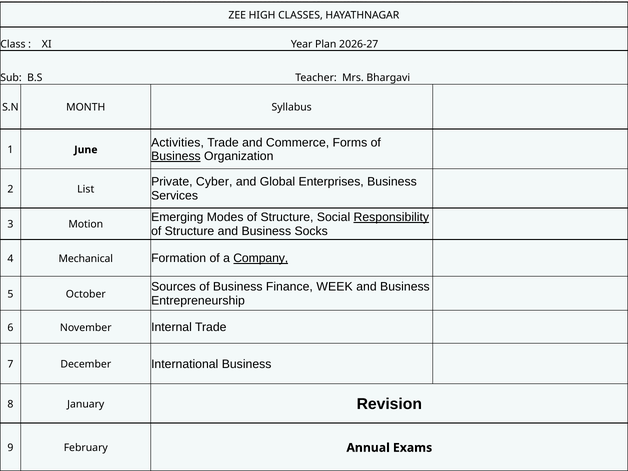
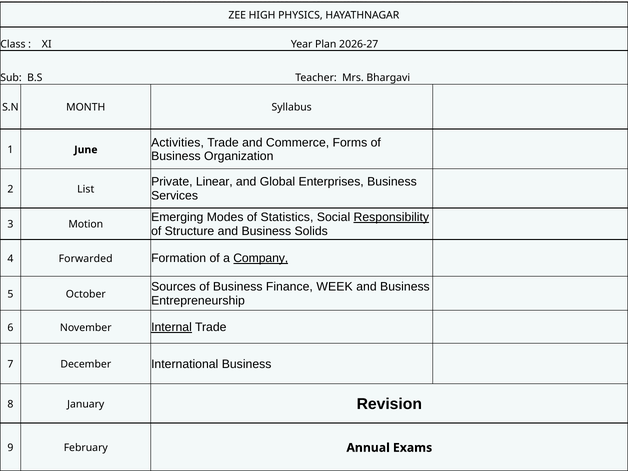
CLASSES: CLASSES -> PHYSICS (300, 15)
Business underline: present -> none (176, 156)
Cyber: Cyber -> Linear (214, 182)
Modes of Structure: Structure -> Statistics (287, 217)
Socks: Socks -> Solids (311, 231)
Mechanical: Mechanical -> Forwarded (86, 259)
Internal underline: none -> present (172, 327)
